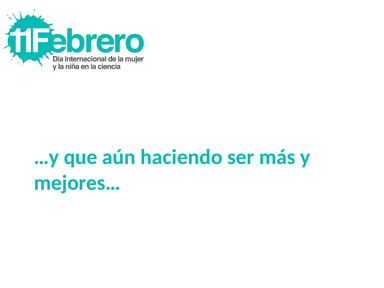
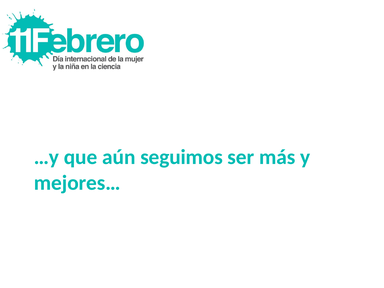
haciendo: haciendo -> seguimos (182, 157)
